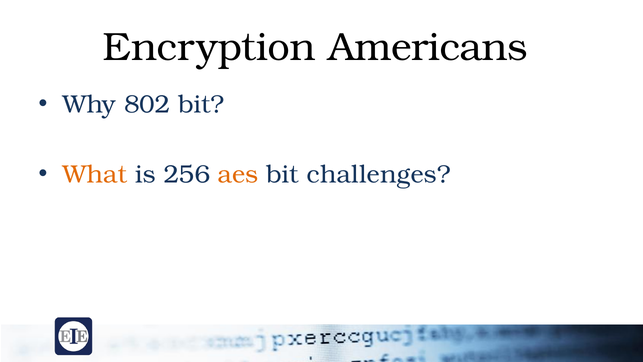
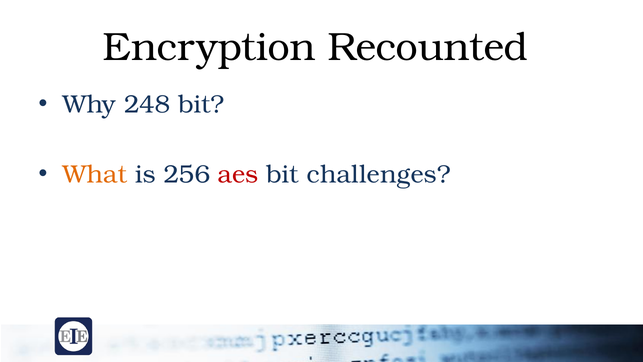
Americans: Americans -> Recounted (428, 47)
802: 802 -> 248 (147, 104)
aes colour: orange -> red (238, 174)
